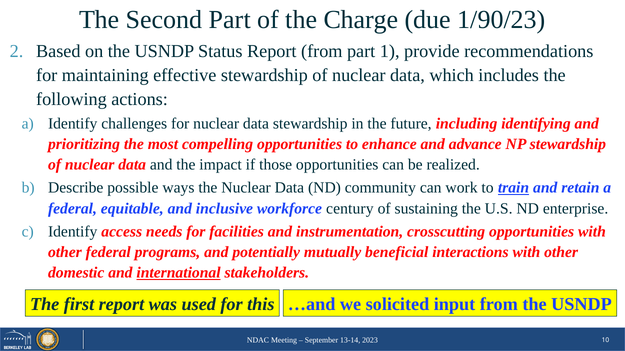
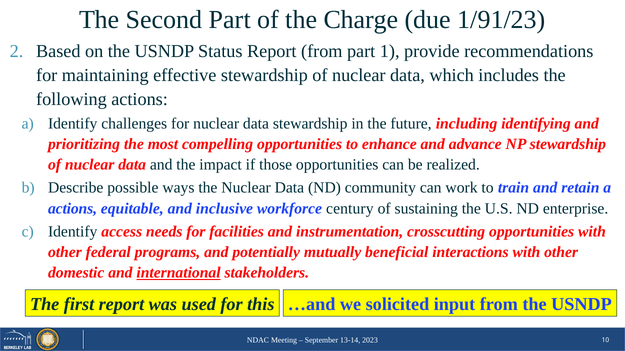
1/90/23: 1/90/23 -> 1/91/23 (501, 20)
train underline: present -> none (514, 188)
federal: federal -> actions (73, 209)
